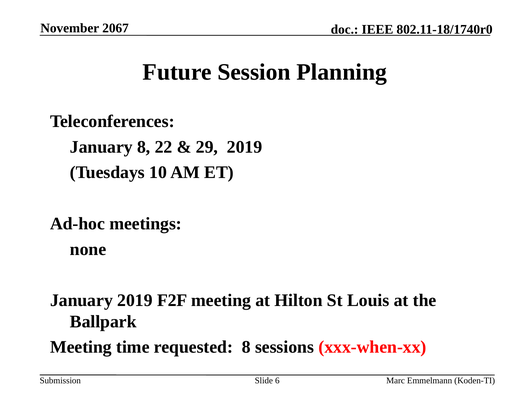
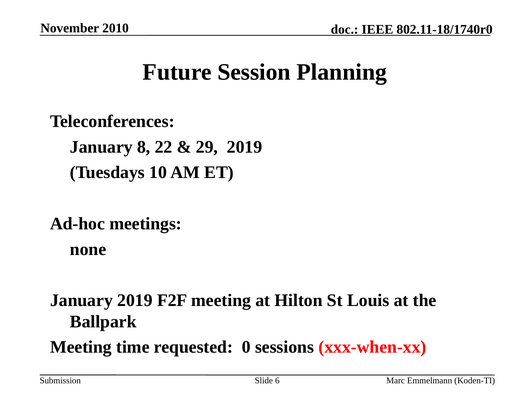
2067: 2067 -> 2010 (116, 28)
requested 8: 8 -> 0 (246, 348)
